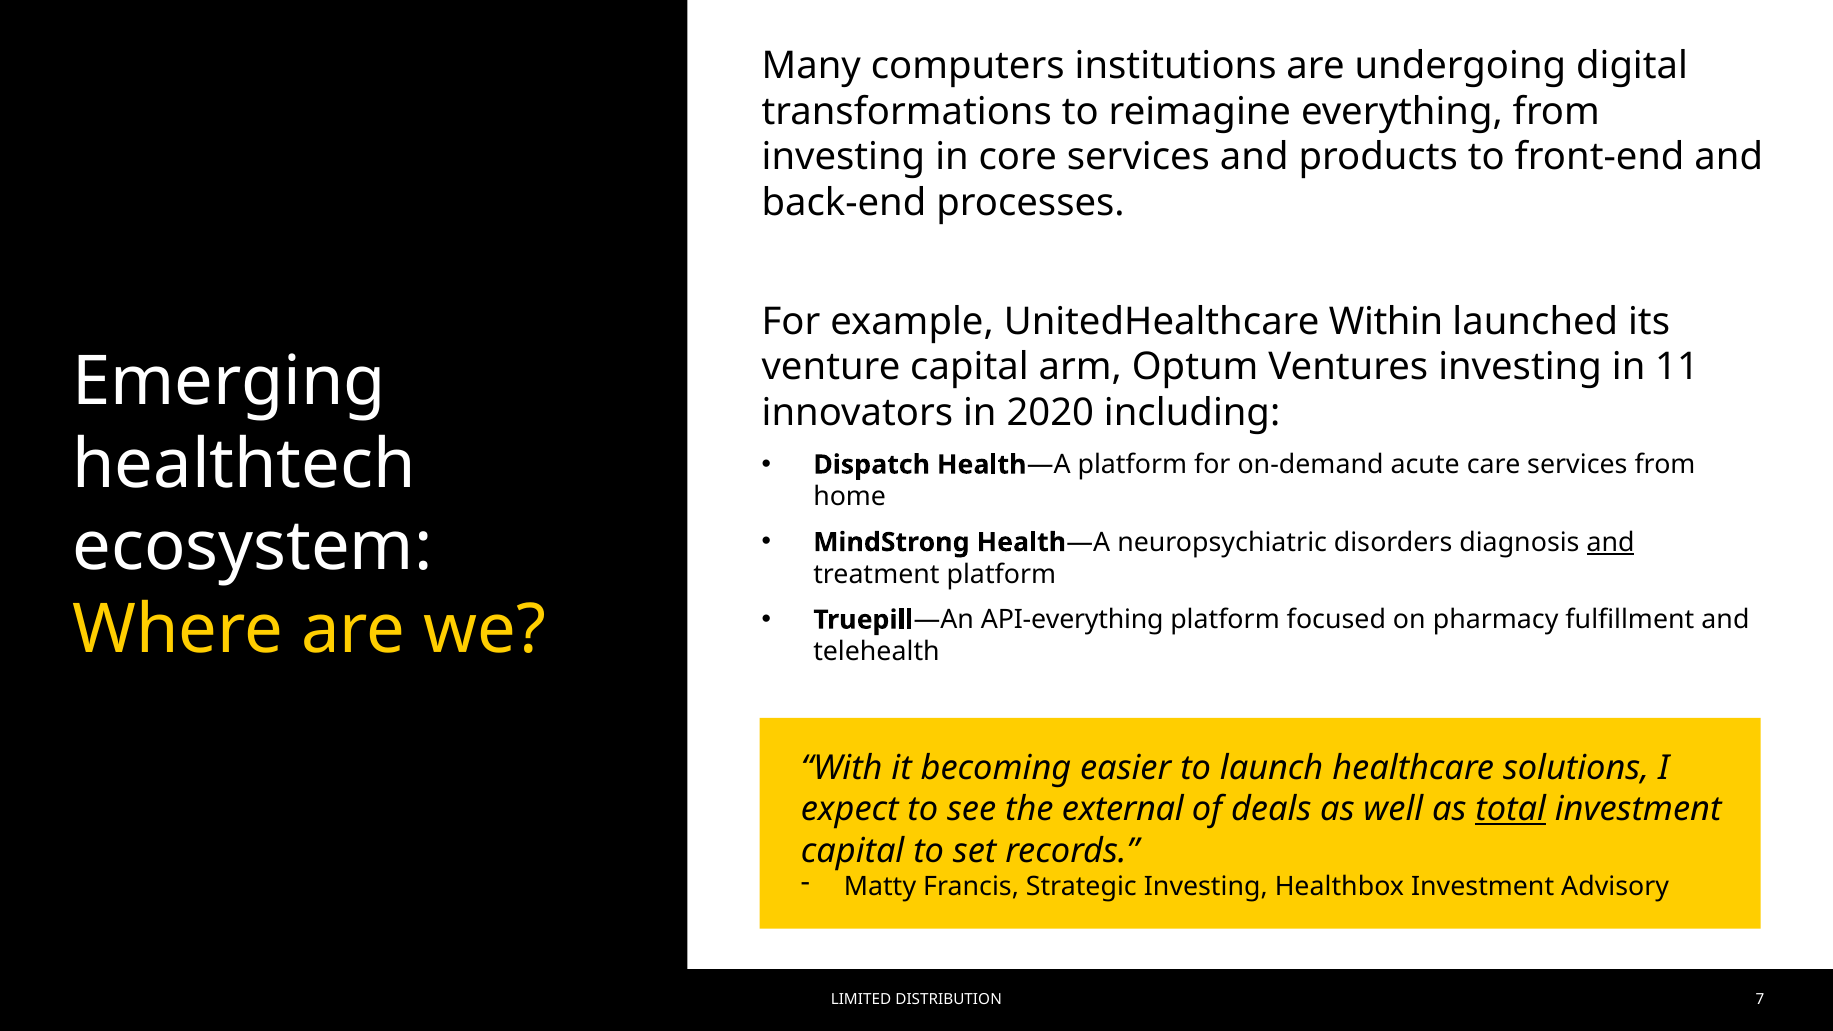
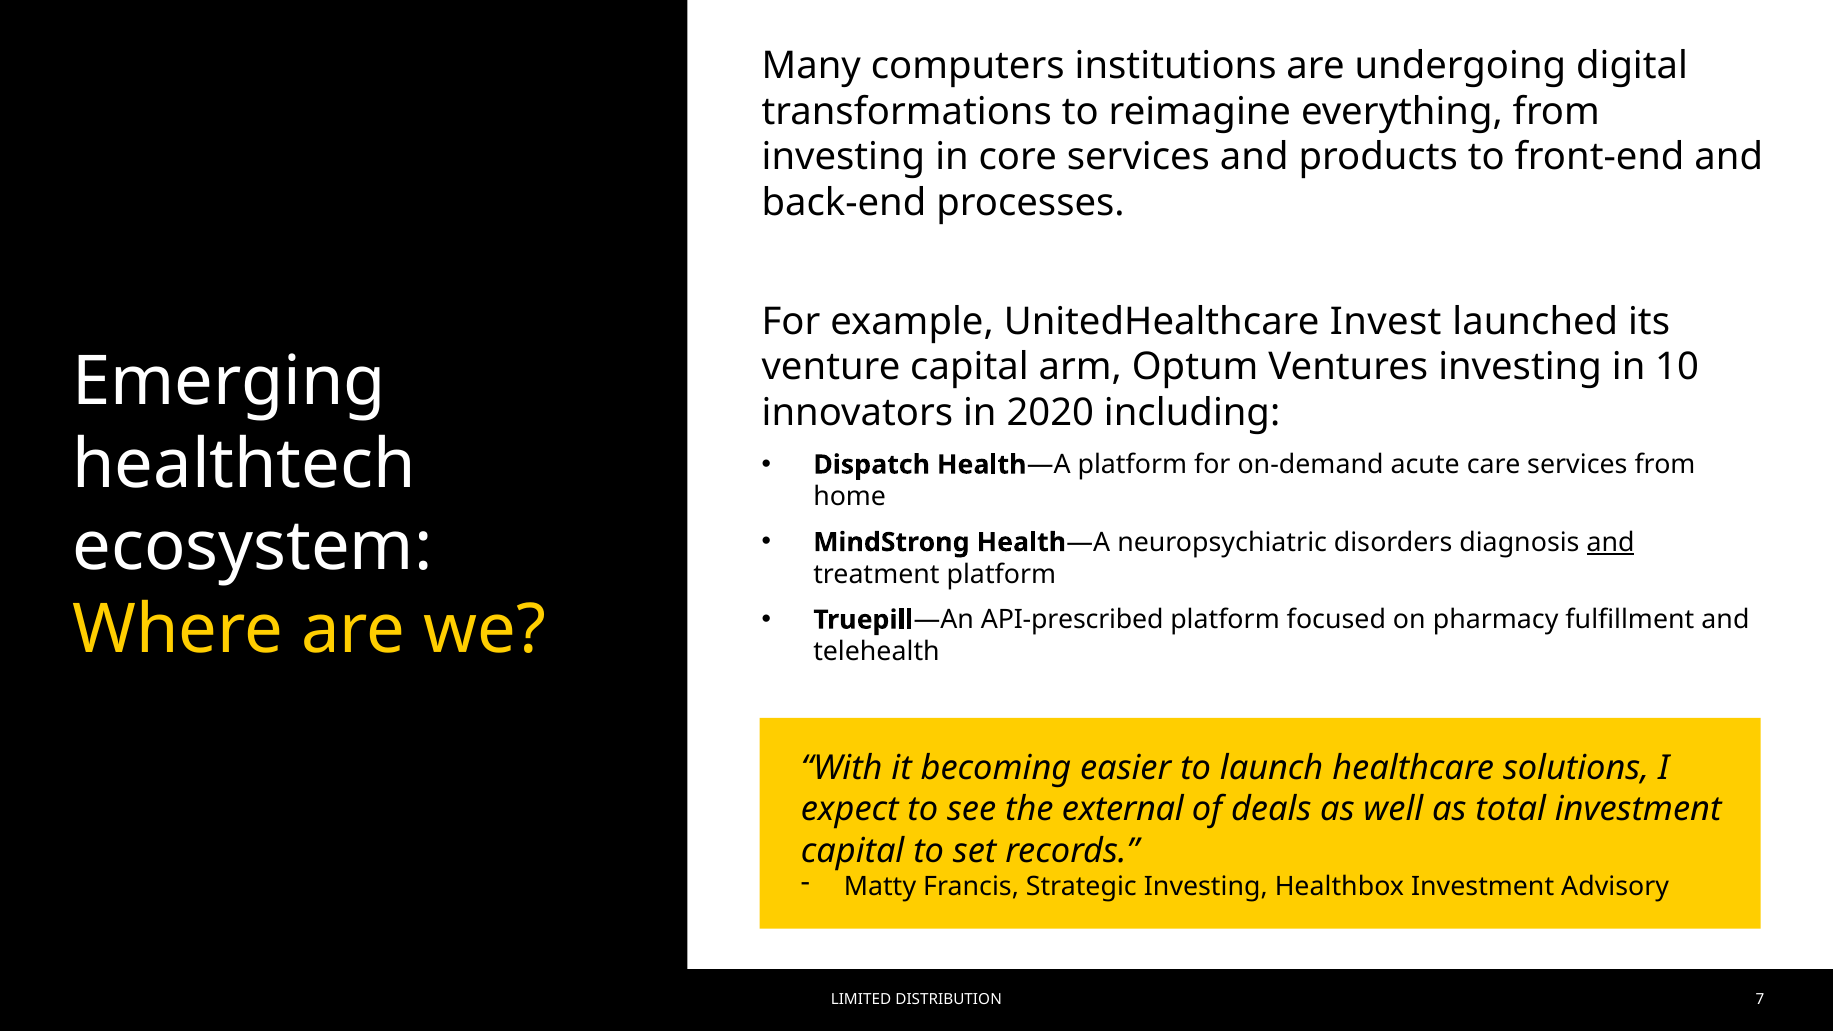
Within: Within -> Invest (1386, 322)
11: 11 -> 10 (1677, 367)
API-everything: API-everything -> API-prescribed (1072, 620)
total underline: present -> none (1511, 810)
